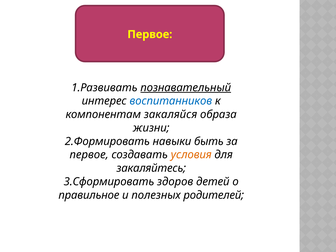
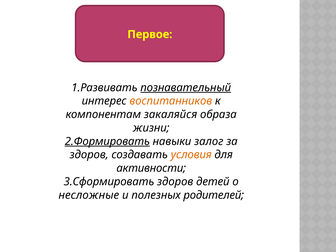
воспитанников colour: blue -> orange (171, 101)
2.Формировать underline: none -> present (107, 141)
быть: быть -> залог (209, 141)
первое: первое -> здоров (89, 155)
закаляйтесь: закаляйтесь -> активности (151, 168)
правильное: правильное -> несложные (89, 195)
